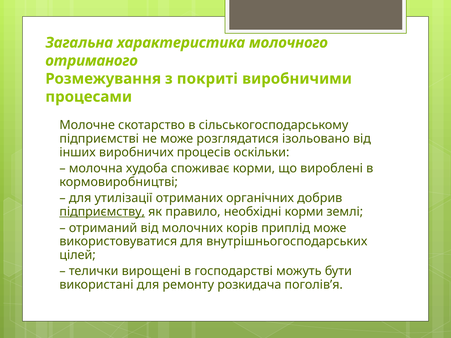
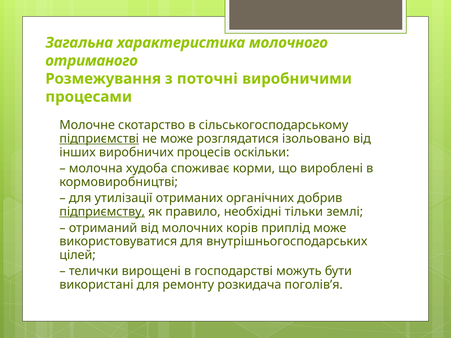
покриті: покриті -> поточні (207, 79)
підприємстві underline: none -> present (99, 139)
необхідні корми: корми -> тільки (304, 212)
